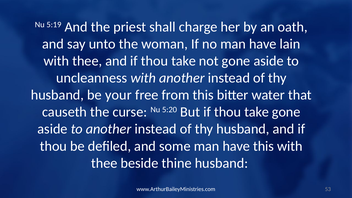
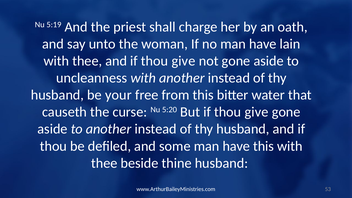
and if thou take: take -> give (183, 61)
But if thou take: take -> give (256, 112)
